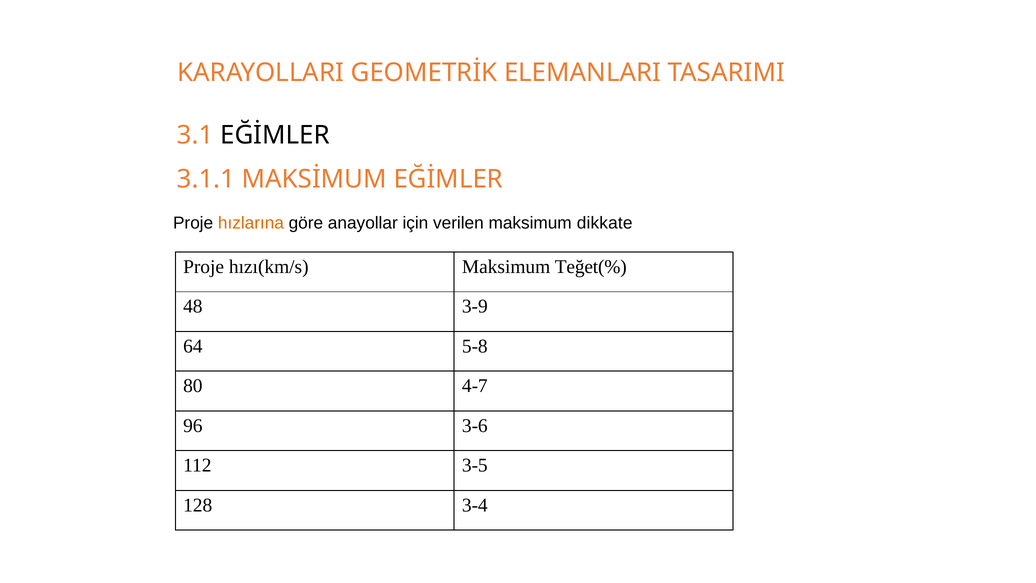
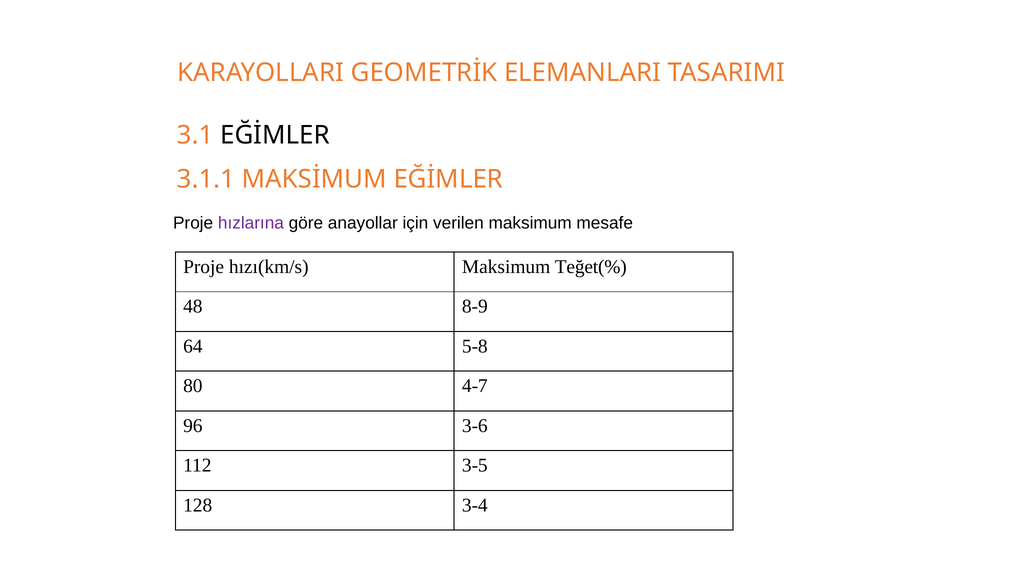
hızlarına colour: orange -> purple (251, 223)
dikkate: dikkate -> mesafe (605, 223)
3-9: 3-9 -> 8-9 (475, 306)
